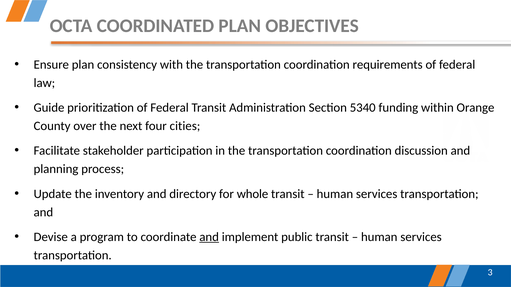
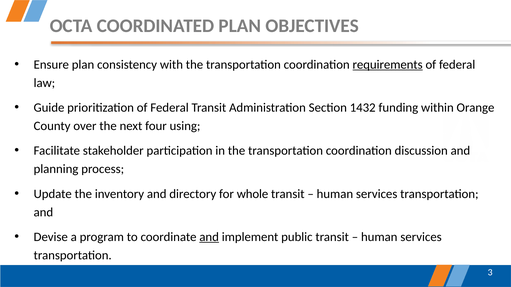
requirements underline: none -> present (388, 65)
5340: 5340 -> 1432 (363, 108)
cities: cities -> using (185, 126)
